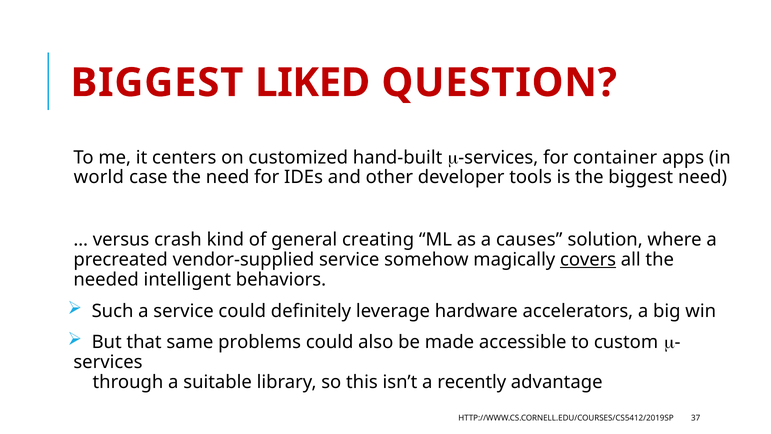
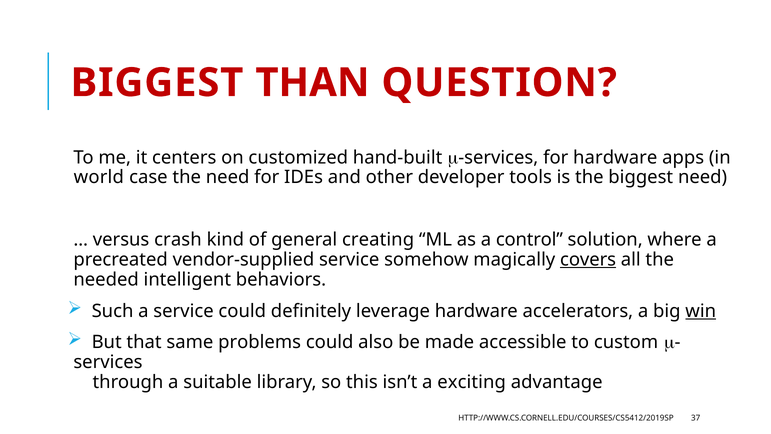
LIKED: LIKED -> THAN (312, 83)
for container: container -> hardware (615, 157)
causes: causes -> control (529, 240)
win underline: none -> present (701, 311)
recently: recently -> exciting (472, 382)
